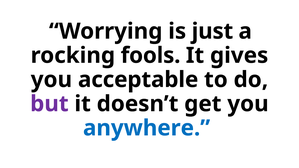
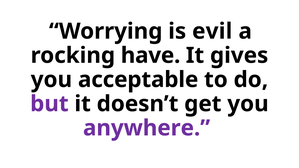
just: just -> evil (212, 31)
fools: fools -> have (151, 56)
anywhere colour: blue -> purple (147, 128)
